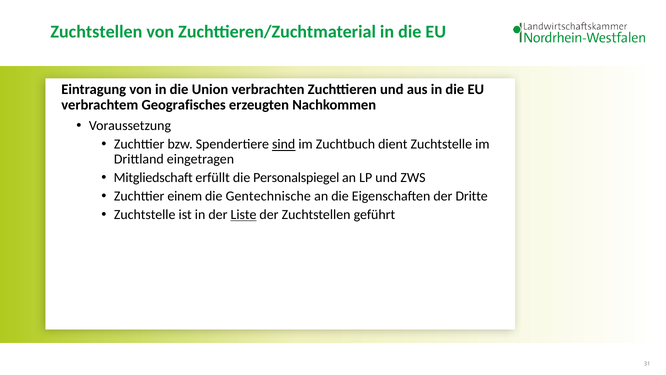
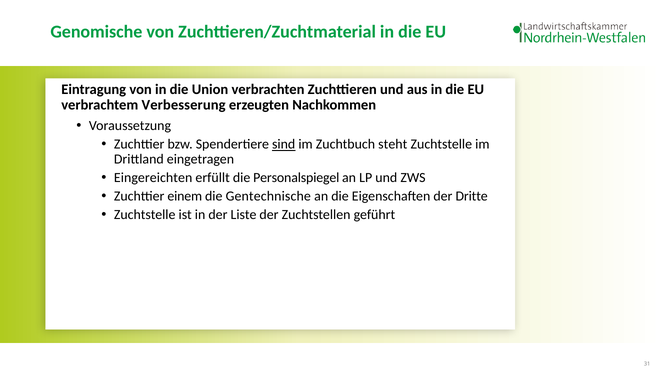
Zuchtstellen: Zuchtstellen -> Genomische (96, 32)
Geografisches: Geografisches -> Verbesserung (184, 105)
dient: dient -> steht (393, 144)
Mitgliedschaft: Mitgliedschaft -> Eingereichten (153, 178)
Liste underline: present -> none (244, 215)
